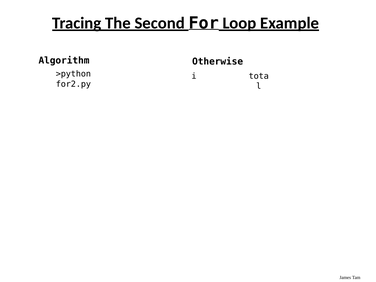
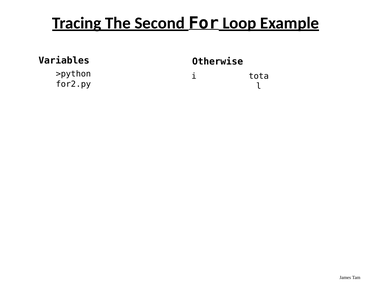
Algorithm: Algorithm -> Variables (64, 61)
